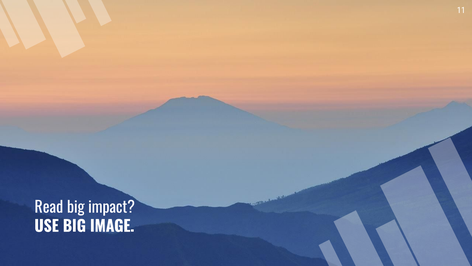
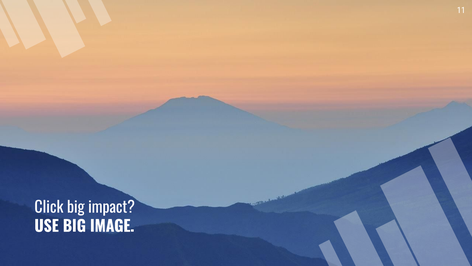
Read: Read -> Click (49, 207)
